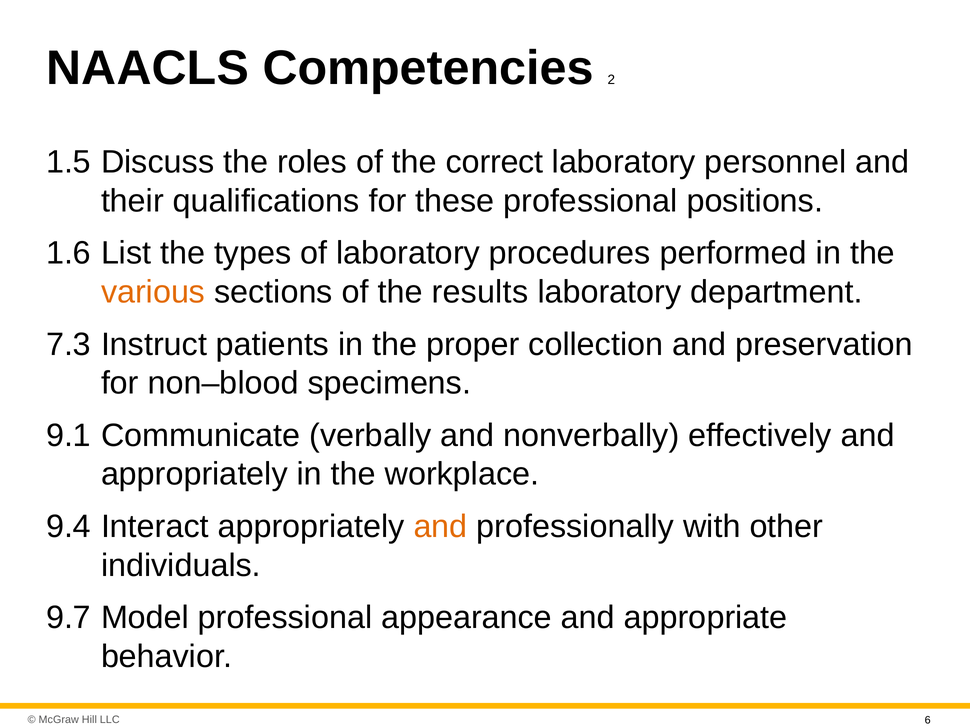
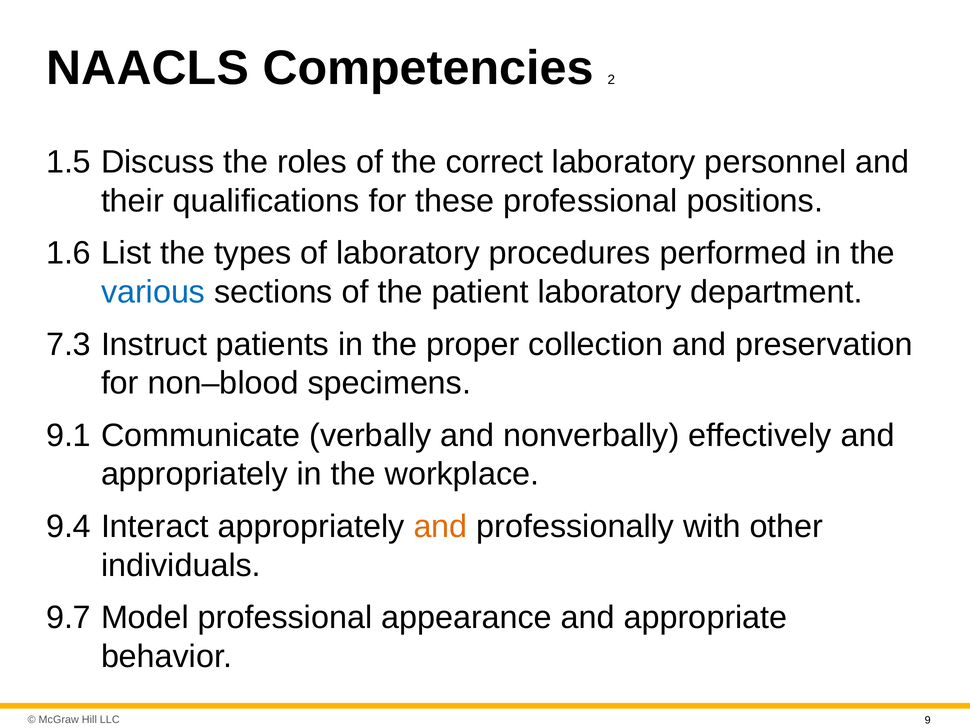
various colour: orange -> blue (153, 292)
results: results -> patient (480, 292)
6: 6 -> 9 (928, 720)
